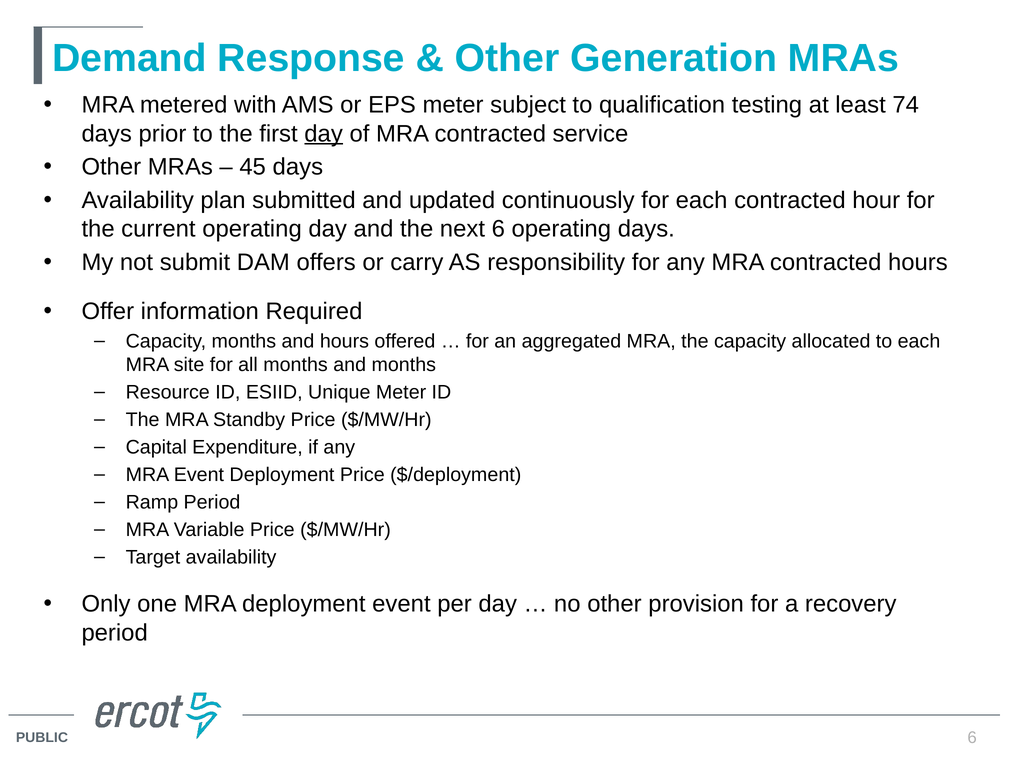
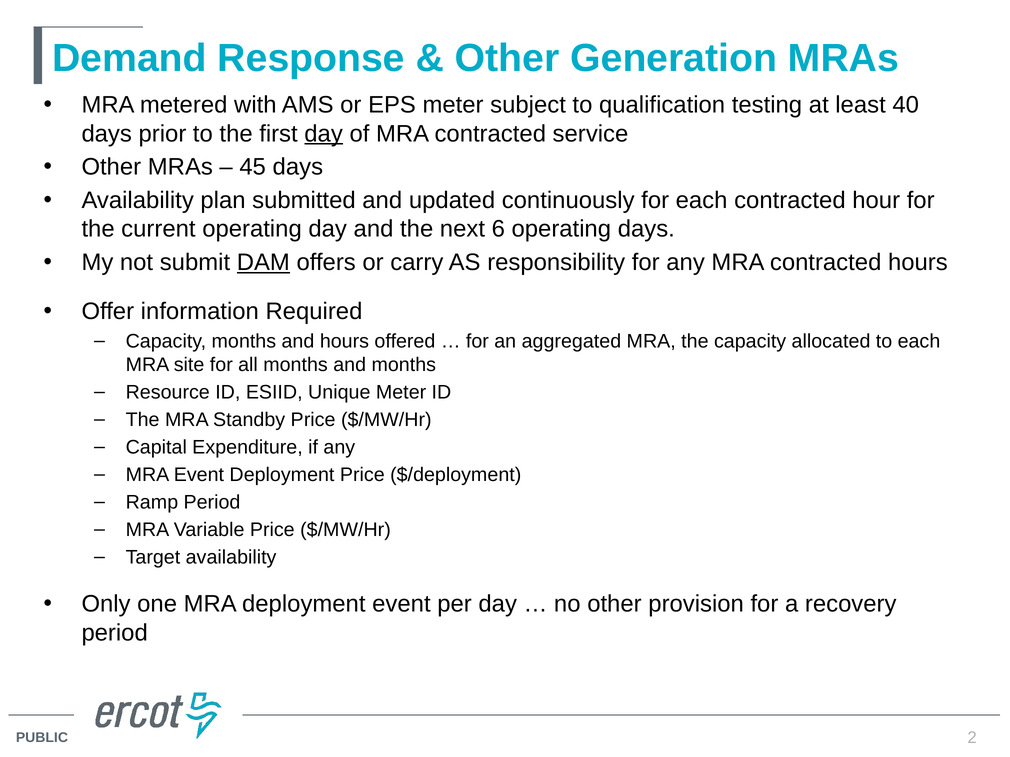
74: 74 -> 40 (906, 105)
DAM underline: none -> present (263, 263)
6: 6 -> 2 (972, 738)
